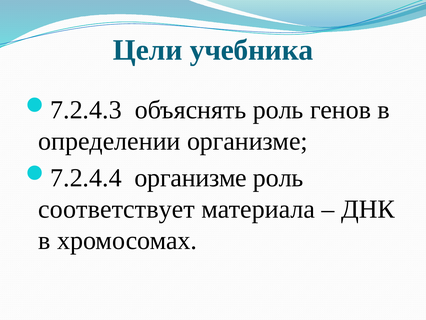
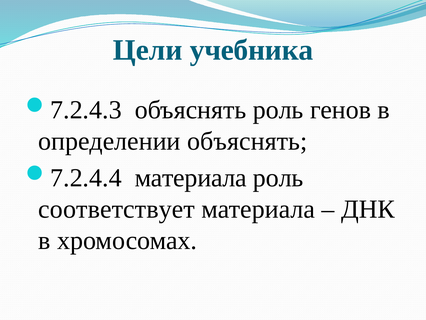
определении организме: организме -> объяснять (247, 141)
организме: организме -> материала (191, 177)
